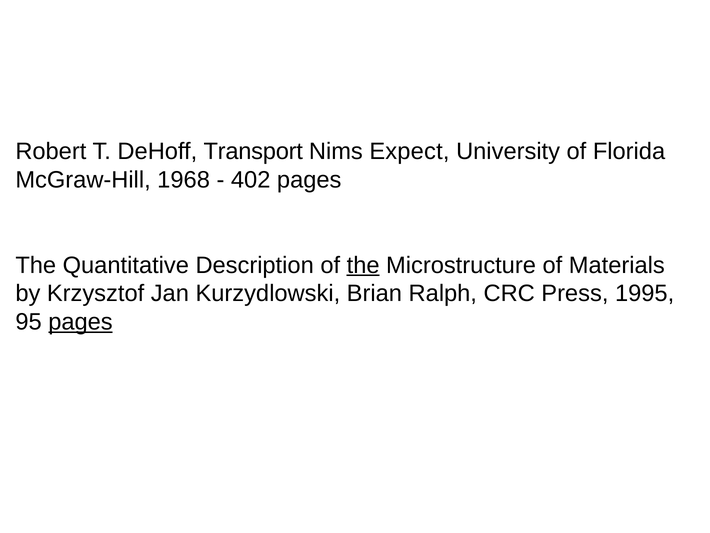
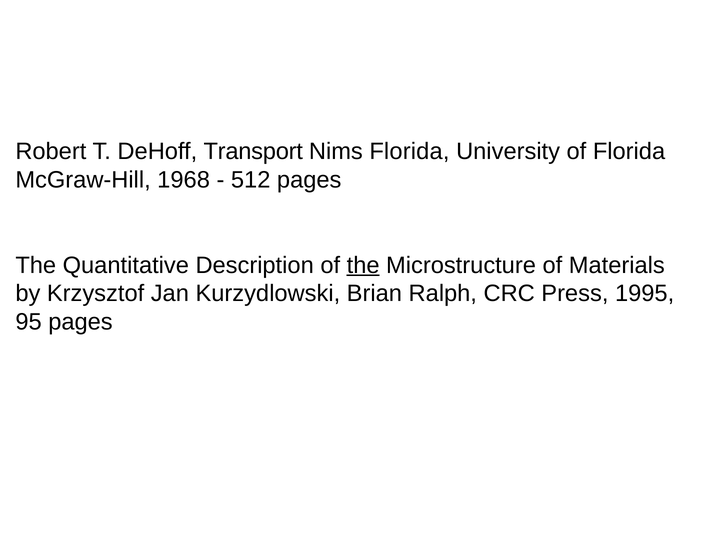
Nims Expect: Expect -> Florida (409, 151)
402: 402 -> 512 (251, 180)
pages underline: present -> none (80, 322)
